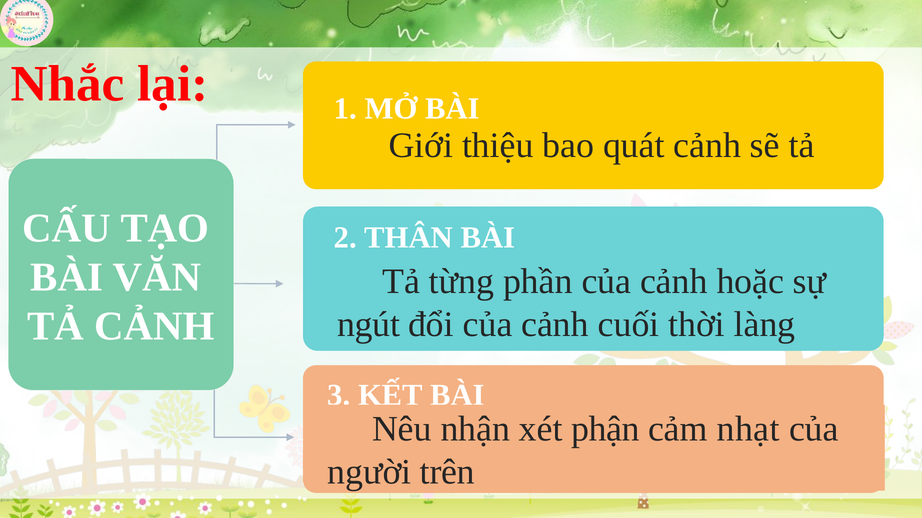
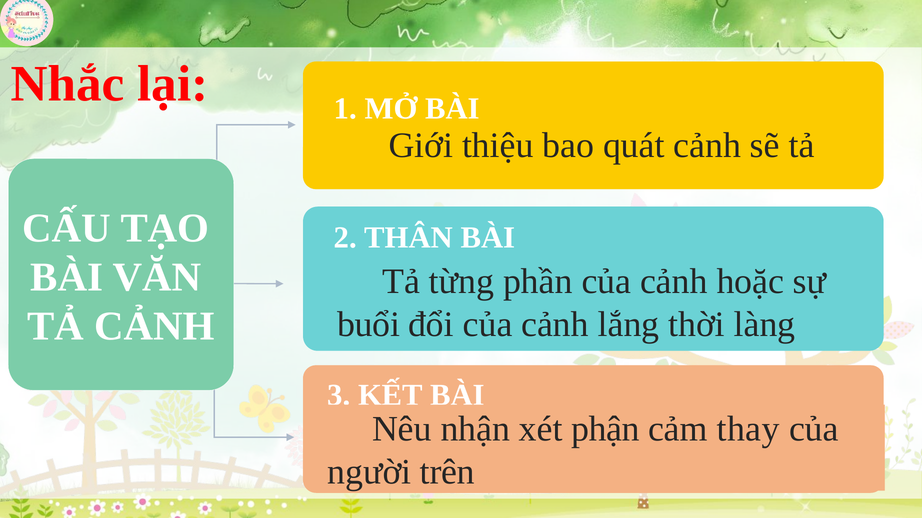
ngút: ngút -> buổi (369, 325)
cuối: cuối -> lắng (629, 325)
nhạt: nhạt -> thay (748, 429)
